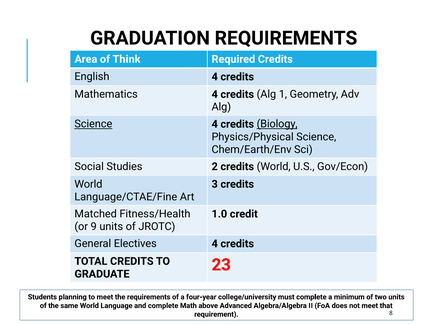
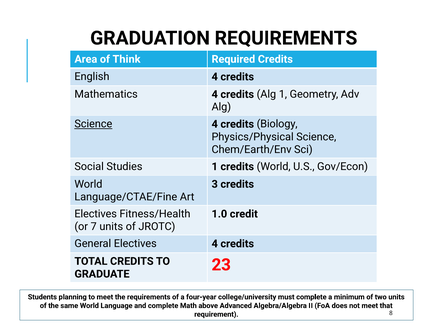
Biology underline: present -> none (277, 124)
Studies 2: 2 -> 1 (215, 166)
Matched: Matched -> Electives (96, 214)
9: 9 -> 7 (94, 226)
